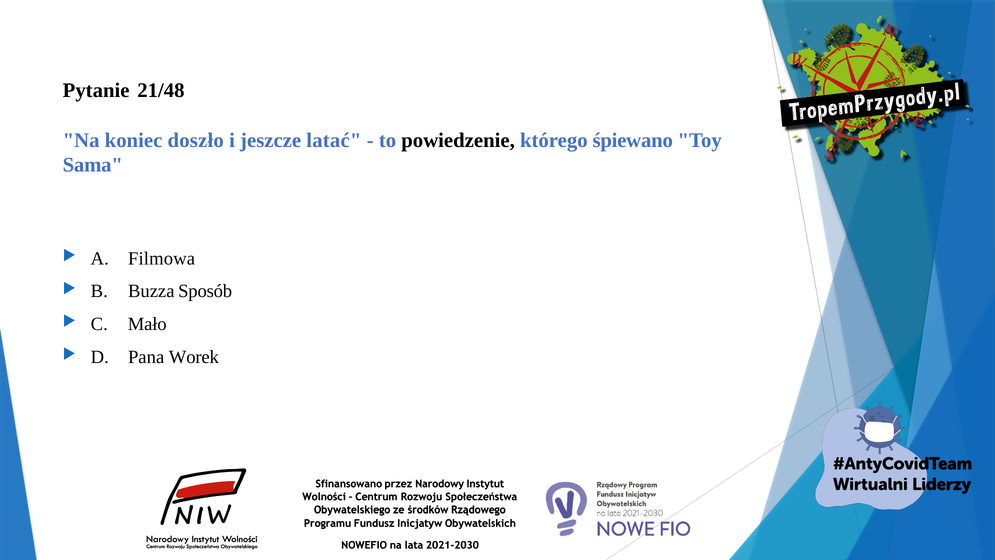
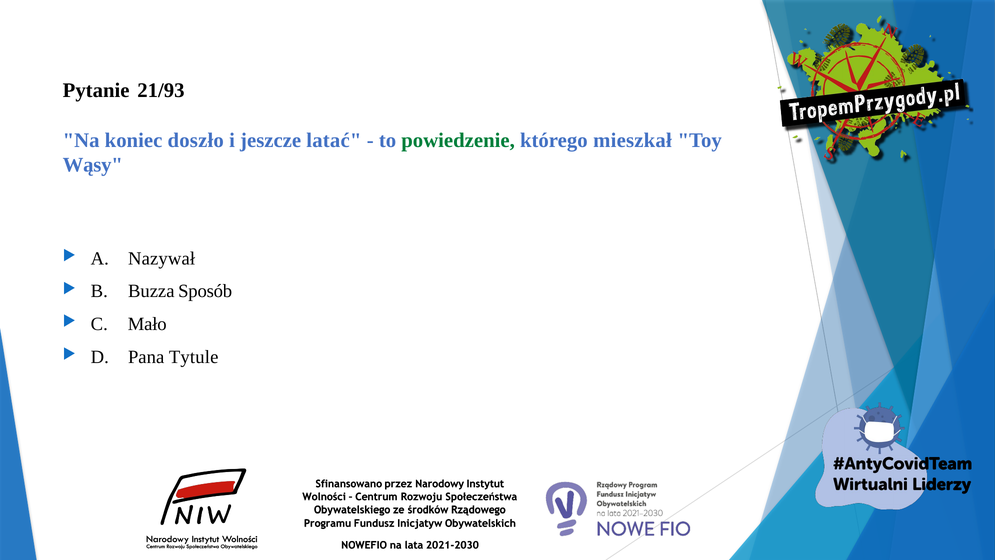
21/48: 21/48 -> 21/93 (161, 90)
powiedzenie colour: black -> green (458, 140)
śpiewano: śpiewano -> mieszkał (632, 140)
Sama: Sama -> Wąsy (93, 165)
Filmowa: Filmowa -> Nazywał (162, 258)
Worek: Worek -> Tytule (194, 357)
